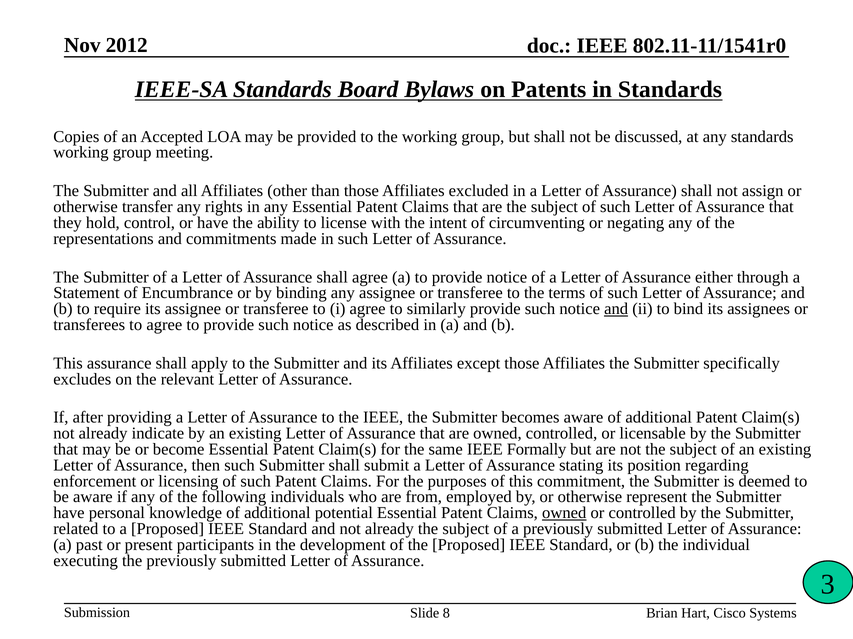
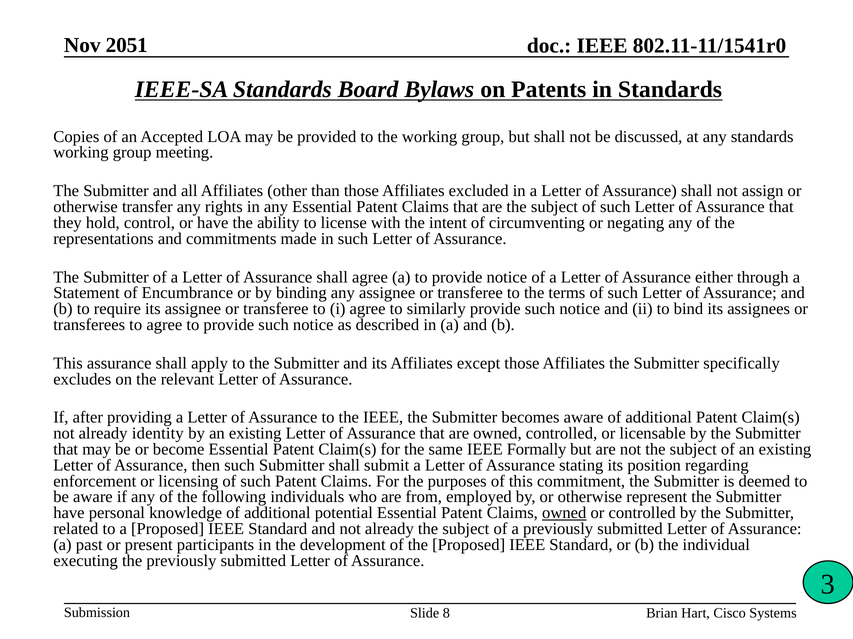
2012: 2012 -> 2051 (127, 46)
and underline: present -> none (616, 309)
indicate: indicate -> identity (158, 434)
